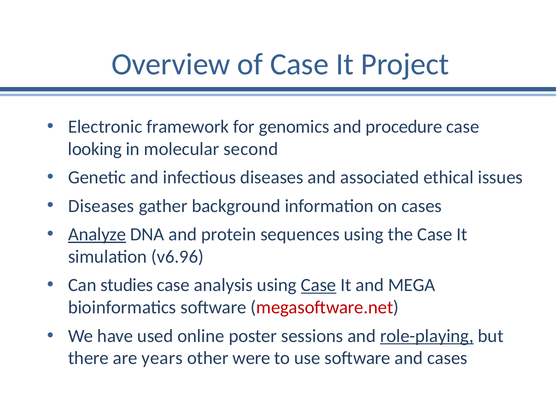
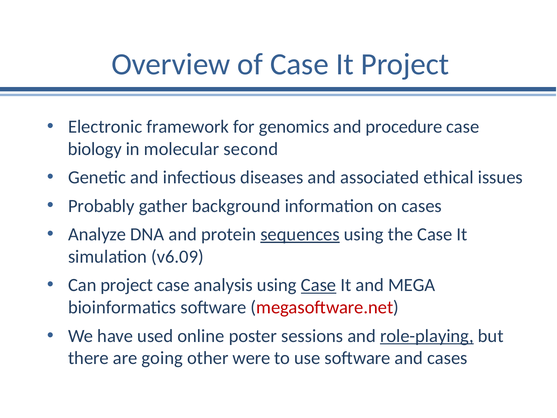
looking: looking -> biology (95, 149)
Diseases: Diseases -> Probably (101, 206)
Analyze underline: present -> none (97, 234)
sequences underline: none -> present (300, 234)
v6.96: v6.96 -> v6.09 (177, 256)
Can studies: studies -> project (127, 285)
years: years -> going (162, 358)
